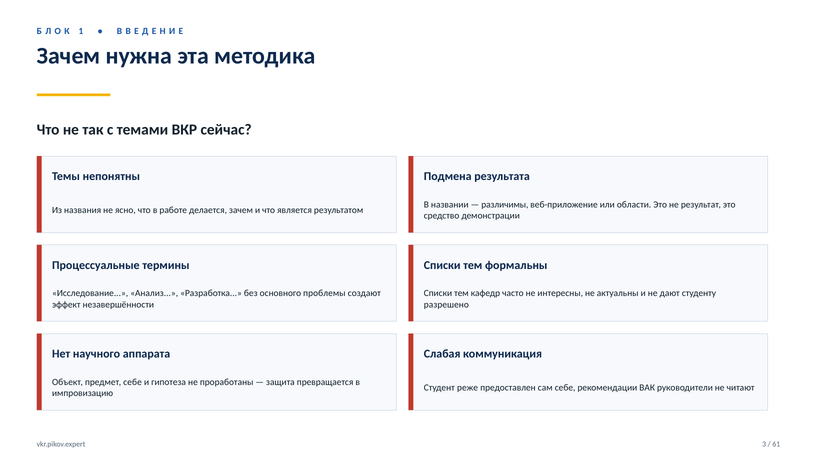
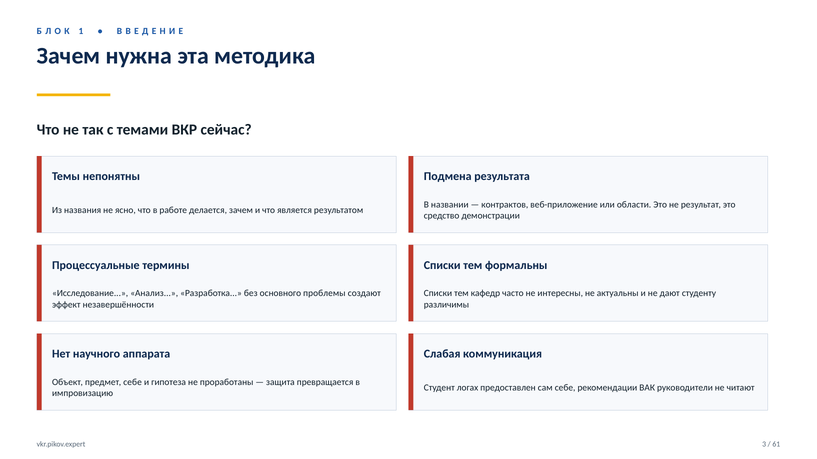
различимы: различимы -> контрактов (505, 205)
разрешено: разрешено -> различимы (446, 305)
реже: реже -> логах (468, 388)
